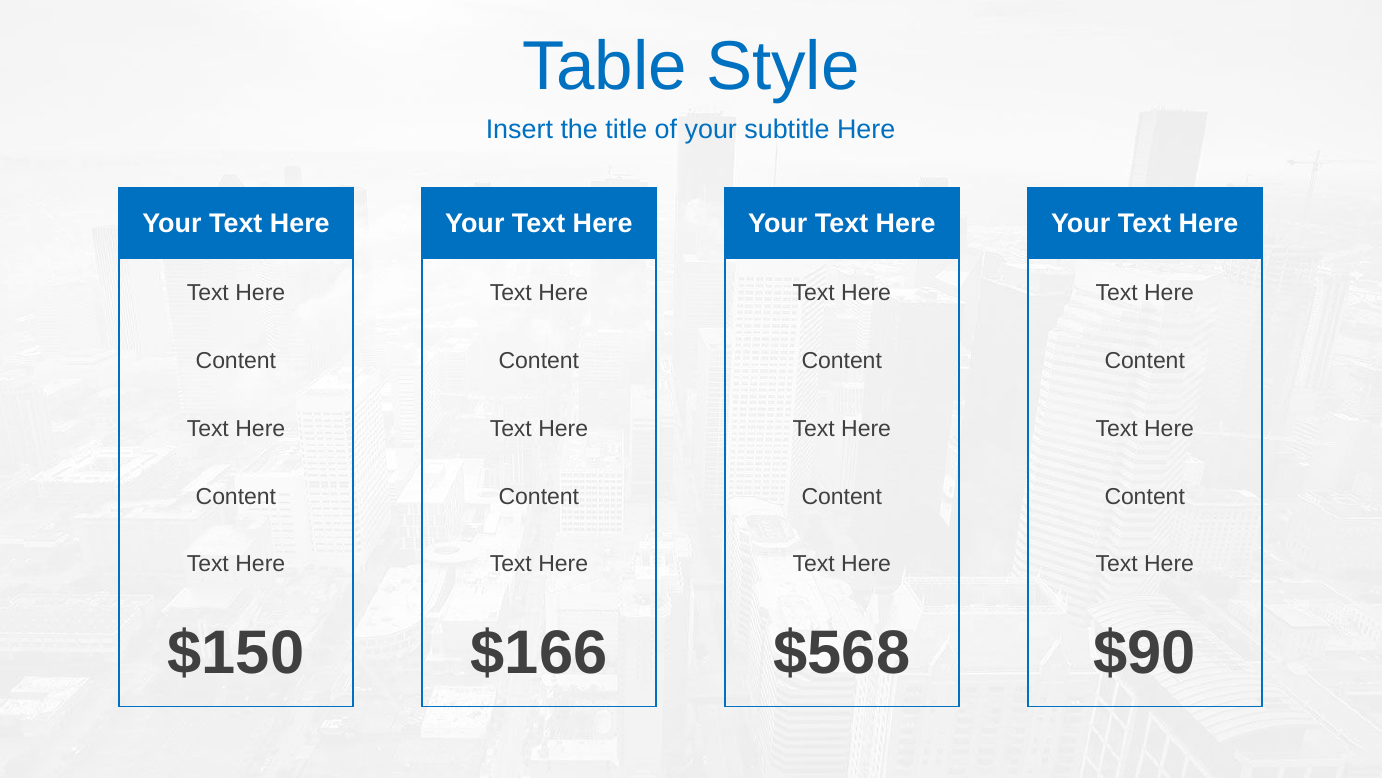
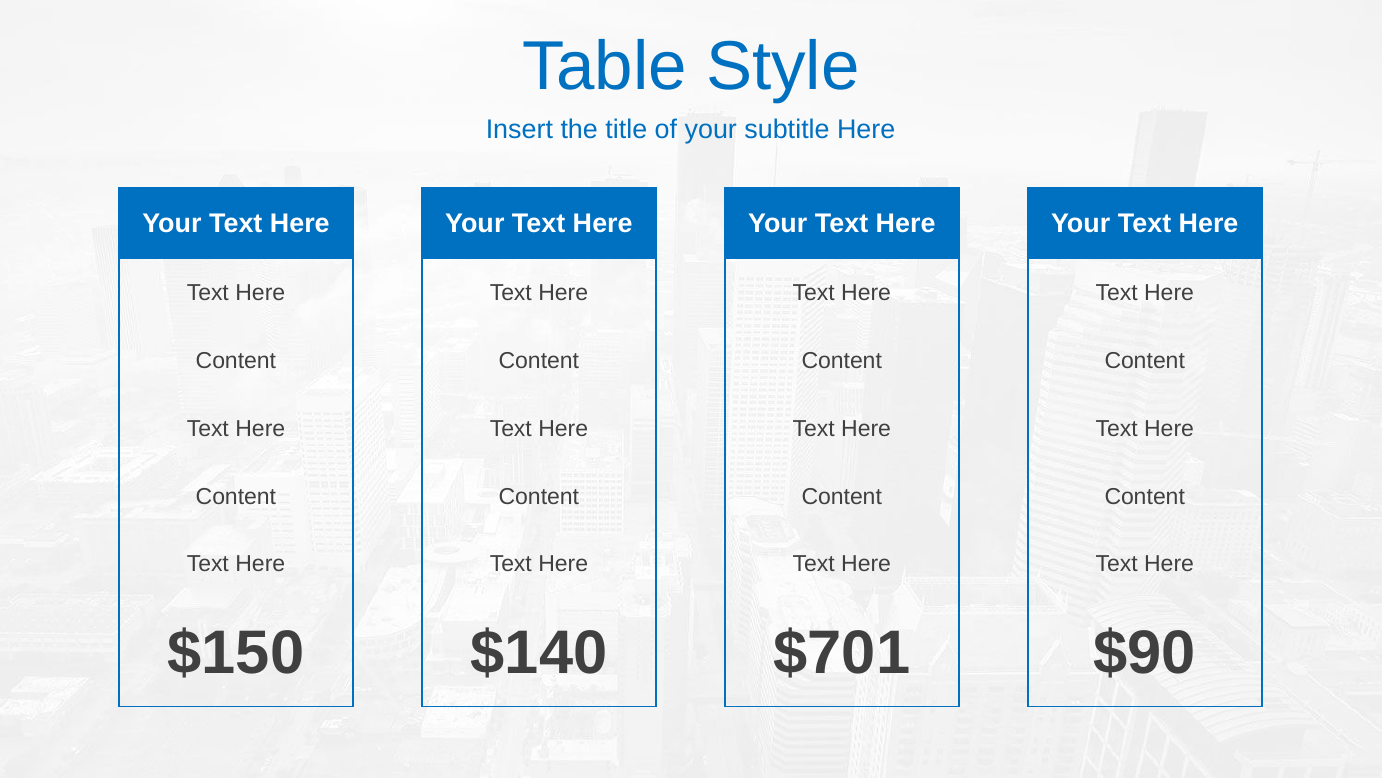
$166: $166 -> $140 (539, 653)
$568: $568 -> $701 (842, 653)
